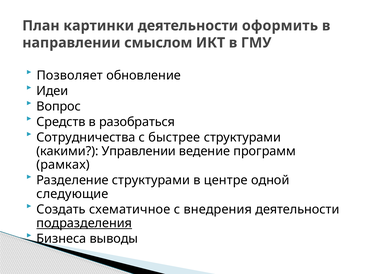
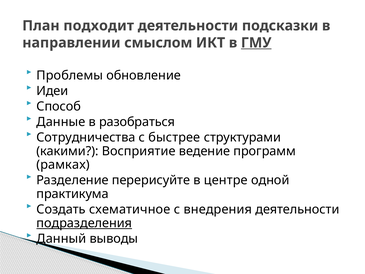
картинки: картинки -> подходит (99, 26)
оформить: оформить -> подсказки (280, 26)
ГМУ underline: none -> present (256, 43)
Позволяет: Позволяет -> Проблемы (70, 75)
Вопрос: Вопрос -> Способ (59, 106)
Средств: Средств -> Данные (61, 122)
Управлении: Управлении -> Восприятие (139, 151)
Разделение структурами: структурами -> перерисуйте (151, 180)
следующие: следующие -> практикума (73, 194)
Бизнеса: Бизнеса -> Данный (61, 238)
